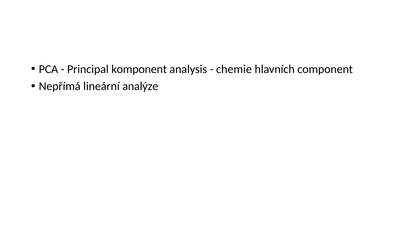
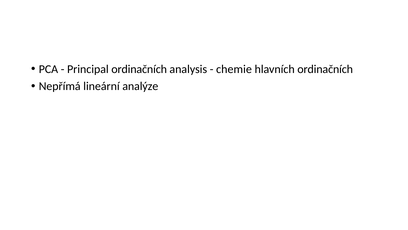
Principal komponent: komponent -> ordinačních (139, 69)
hlavních component: component -> ordinačních (325, 69)
